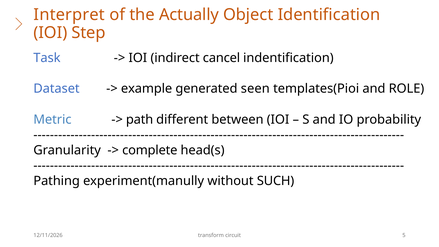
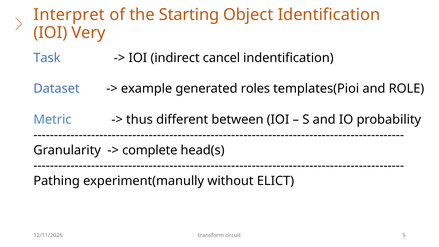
Actually: Actually -> Starting (189, 15)
Step: Step -> Very (89, 33)
seen: seen -> roles (255, 89)
path: path -> thus (139, 119)
SUCH: SUCH -> ELICT (275, 181)
